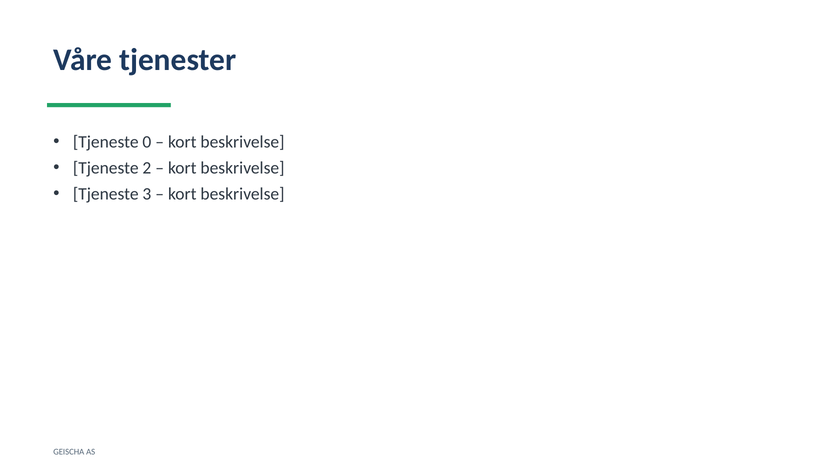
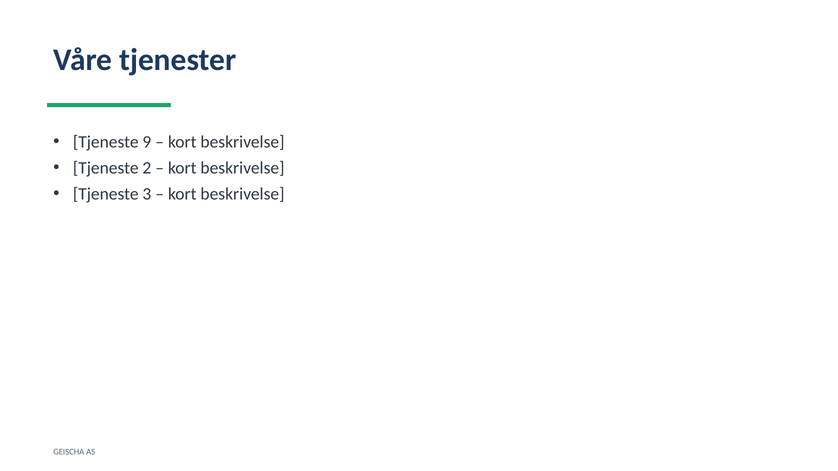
0: 0 -> 9 (147, 142)
